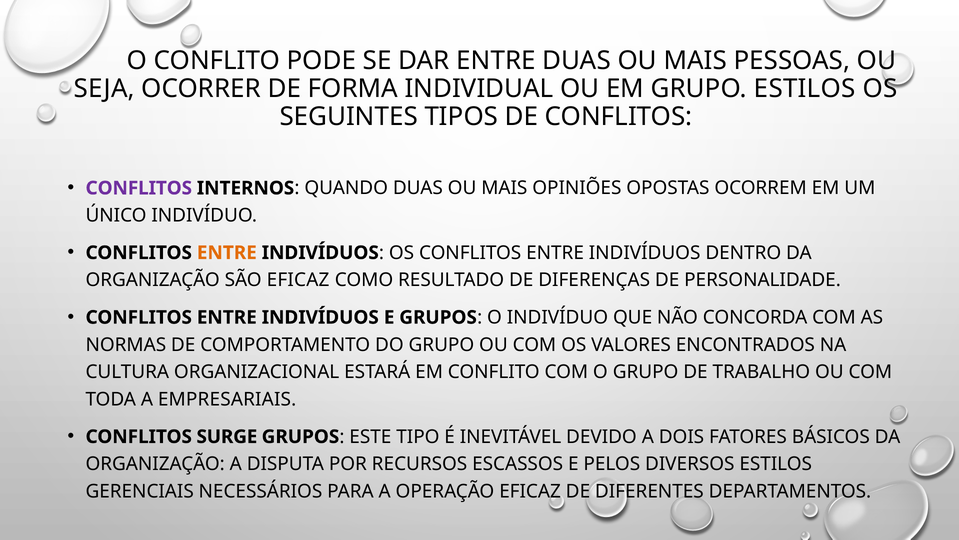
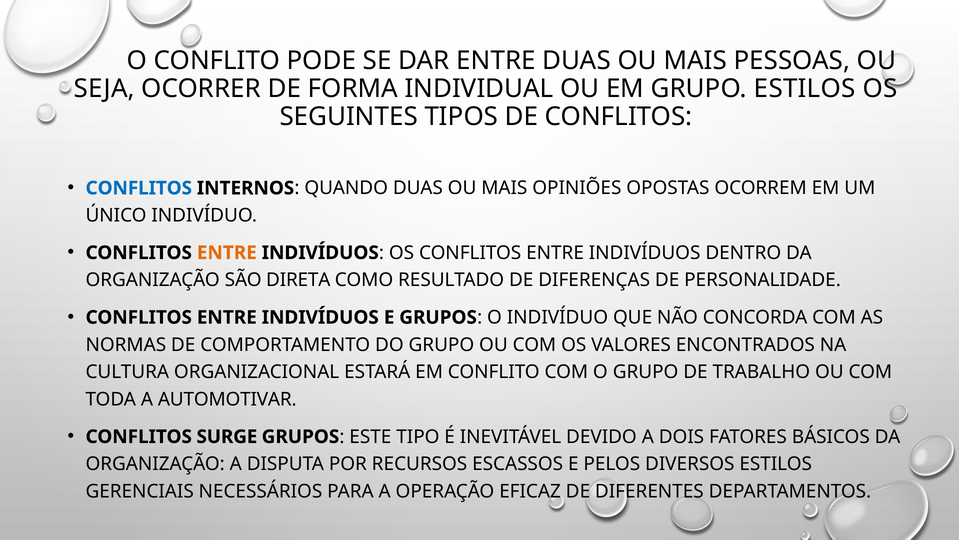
CONFLITOS colour: purple -> blue (139, 188)
SÃO EFICAZ: EFICAZ -> DIRETA (298, 280)
EMPRESARIAIS: EMPRESARIAIS -> AUTOMOTIVAR (227, 399)
